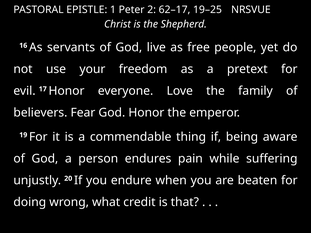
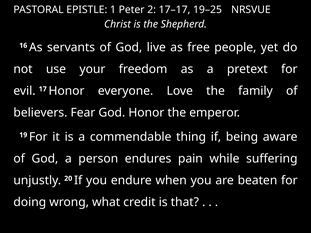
62–17: 62–17 -> 17–17 (175, 10)
